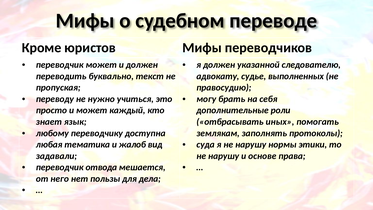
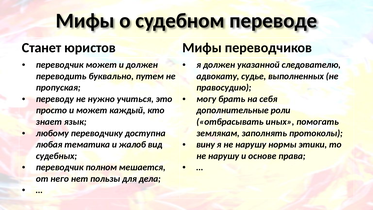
Кроме: Кроме -> Станет (42, 48)
текст: текст -> путем (150, 76)
суда: суда -> вину (206, 144)
задавали: задавали -> судебных (56, 156)
отвода: отвода -> полном (101, 167)
